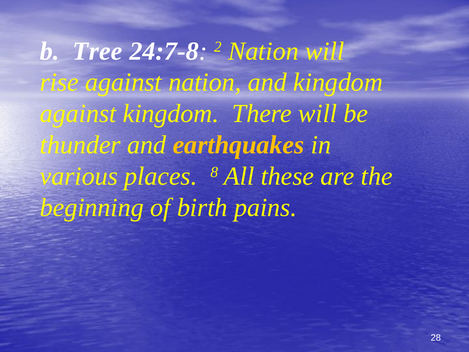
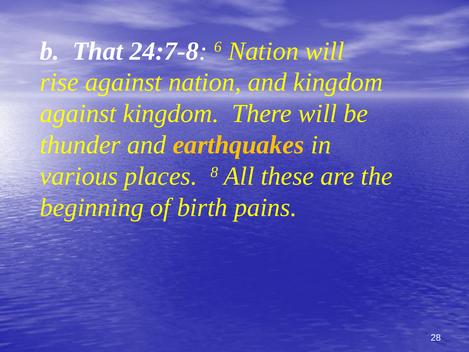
Tree: Tree -> That (98, 51)
2: 2 -> 6 (218, 47)
